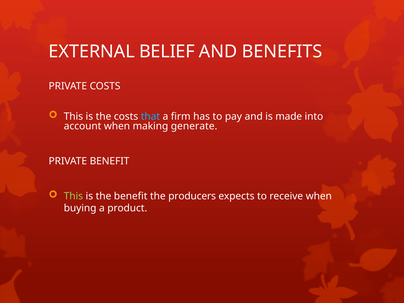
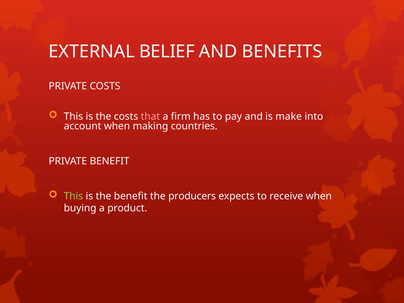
that colour: light blue -> pink (150, 116)
made: made -> make (289, 116)
generate: generate -> countries (194, 126)
